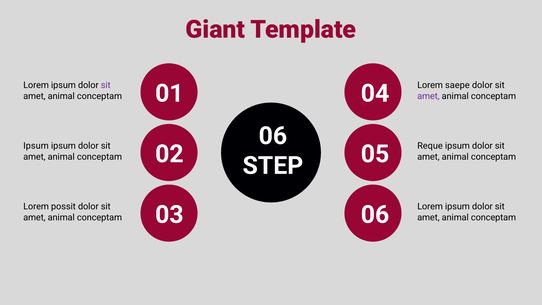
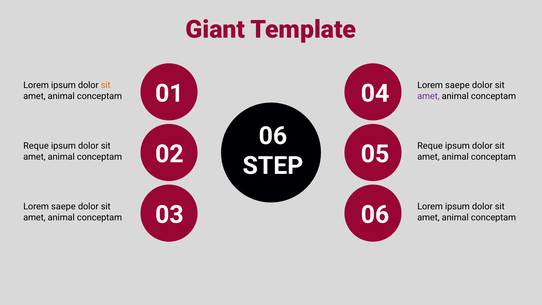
sit colour: purple -> orange (106, 85)
Ipsum: Ipsum -> Reque (36, 146)
possit: possit -> saepe (63, 206)
